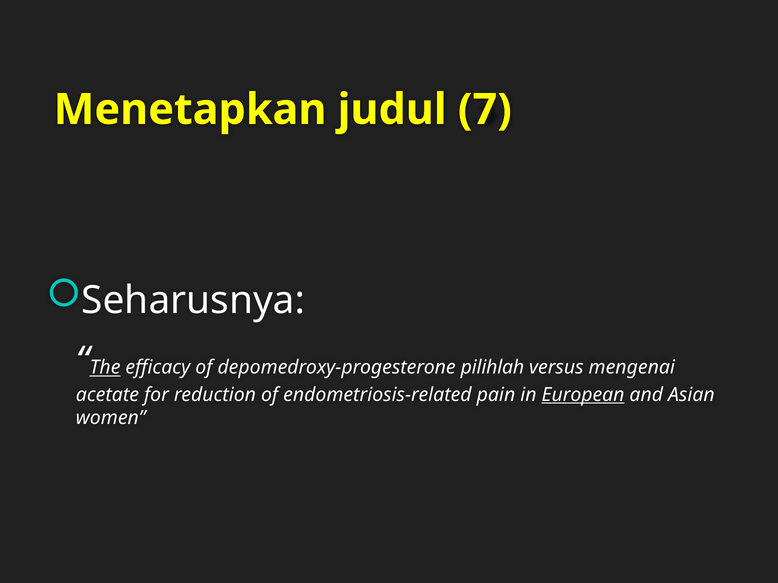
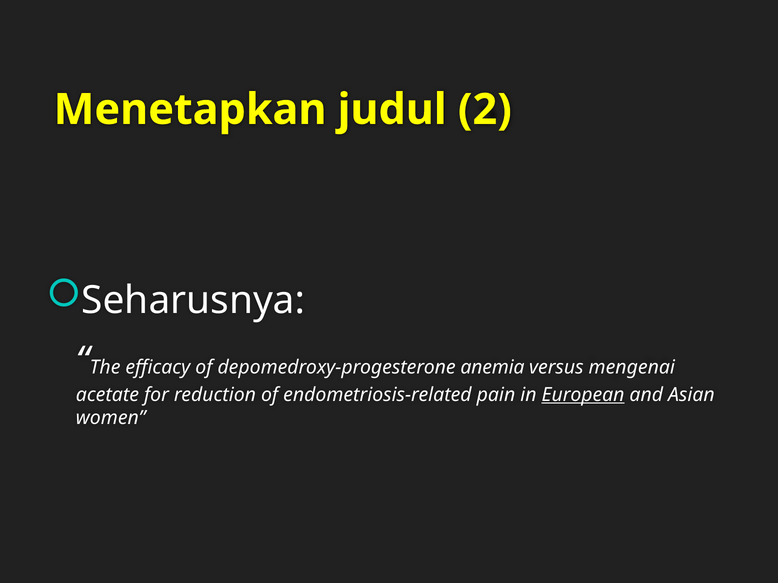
7: 7 -> 2 (485, 110)
The underline: present -> none (105, 368)
pilihlah: pilihlah -> anemia (492, 368)
